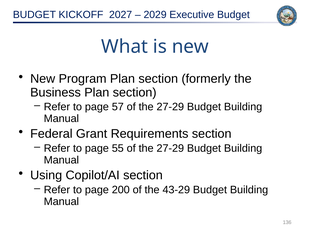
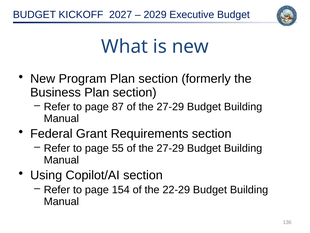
57: 57 -> 87 (118, 107)
200: 200 -> 154 (121, 189)
43-29: 43-29 -> 22-29 (176, 189)
